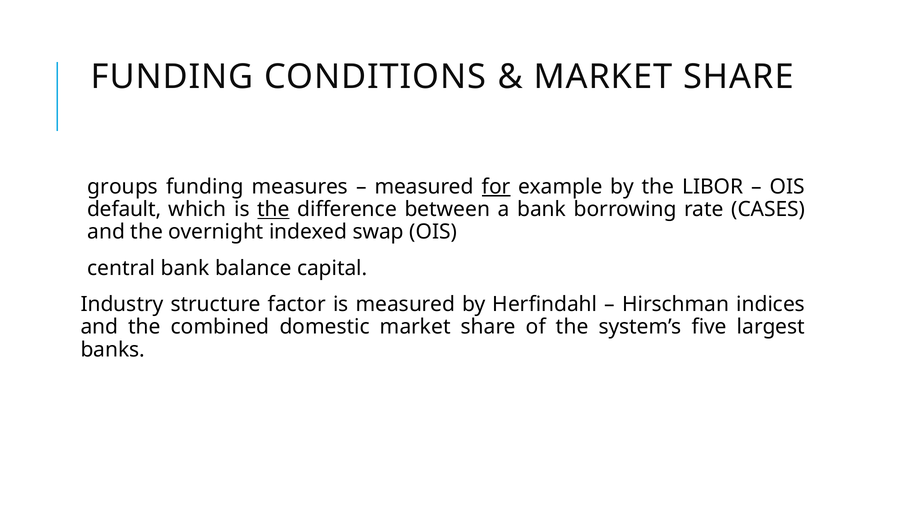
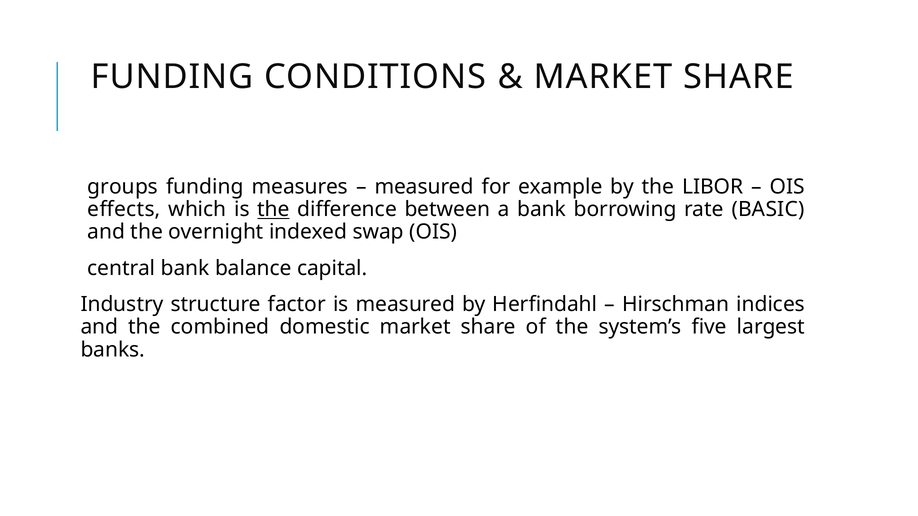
for underline: present -> none (496, 187)
default: default -> effects (124, 209)
CASES: CASES -> BASIC (768, 209)
